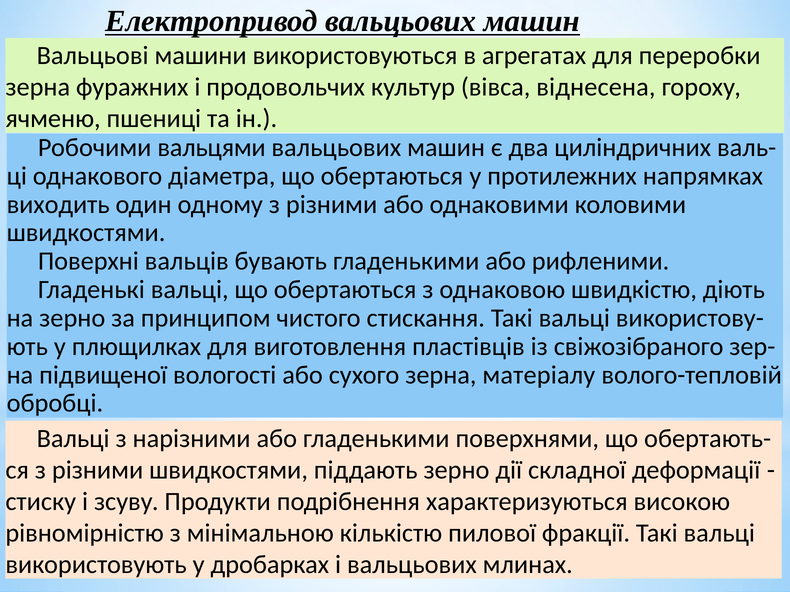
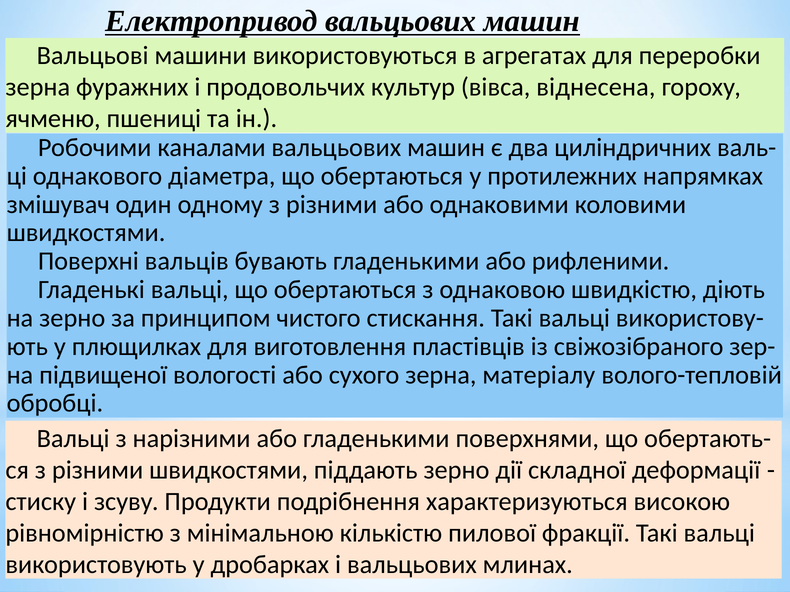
вальцями: вальцями -> каналами (212, 148)
виходить: виходить -> змішувач (58, 205)
